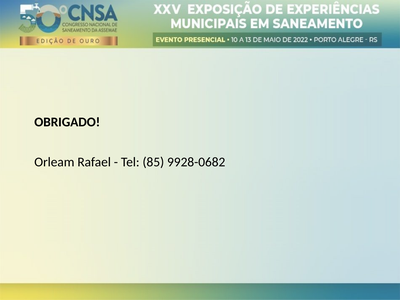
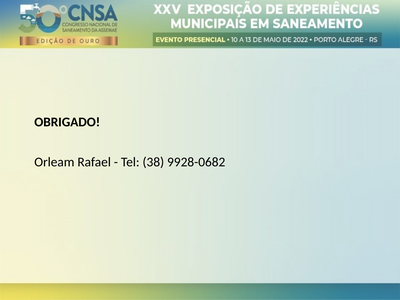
85: 85 -> 38 (153, 162)
